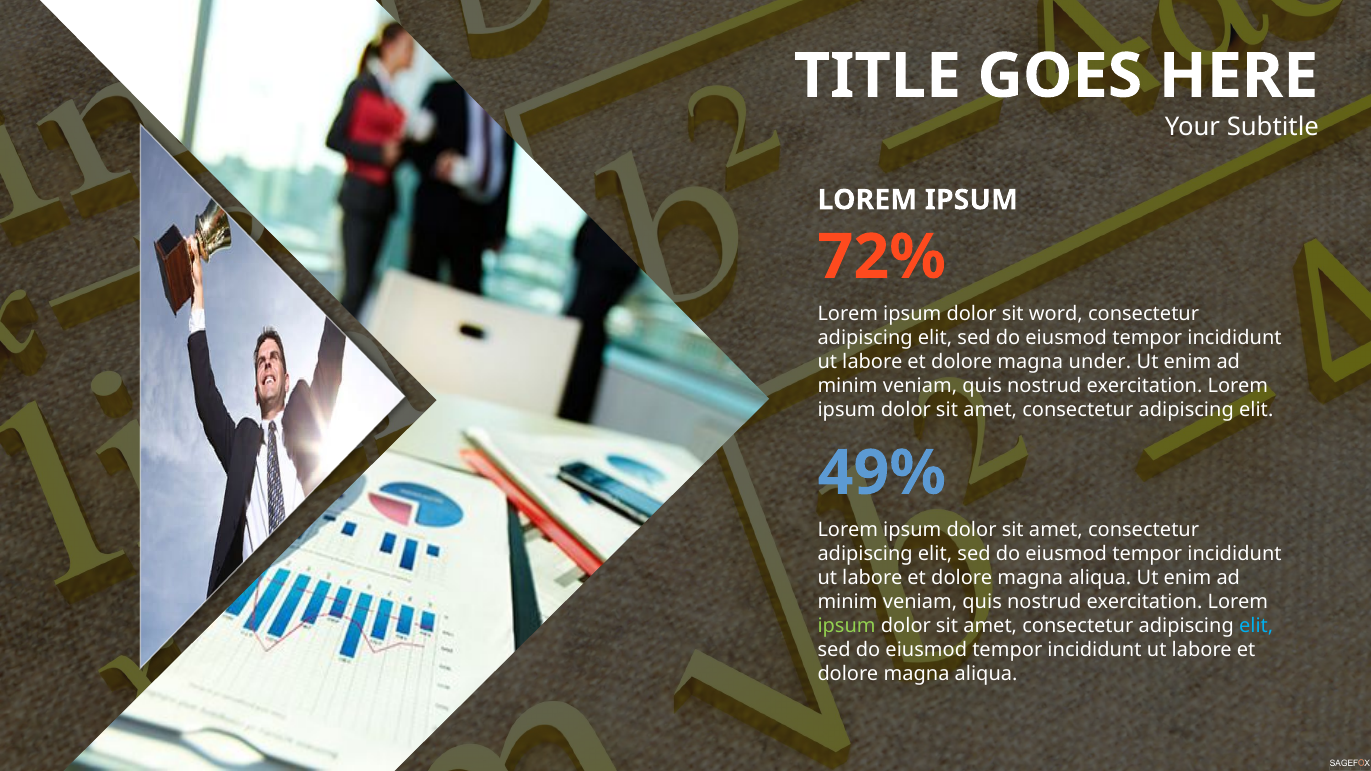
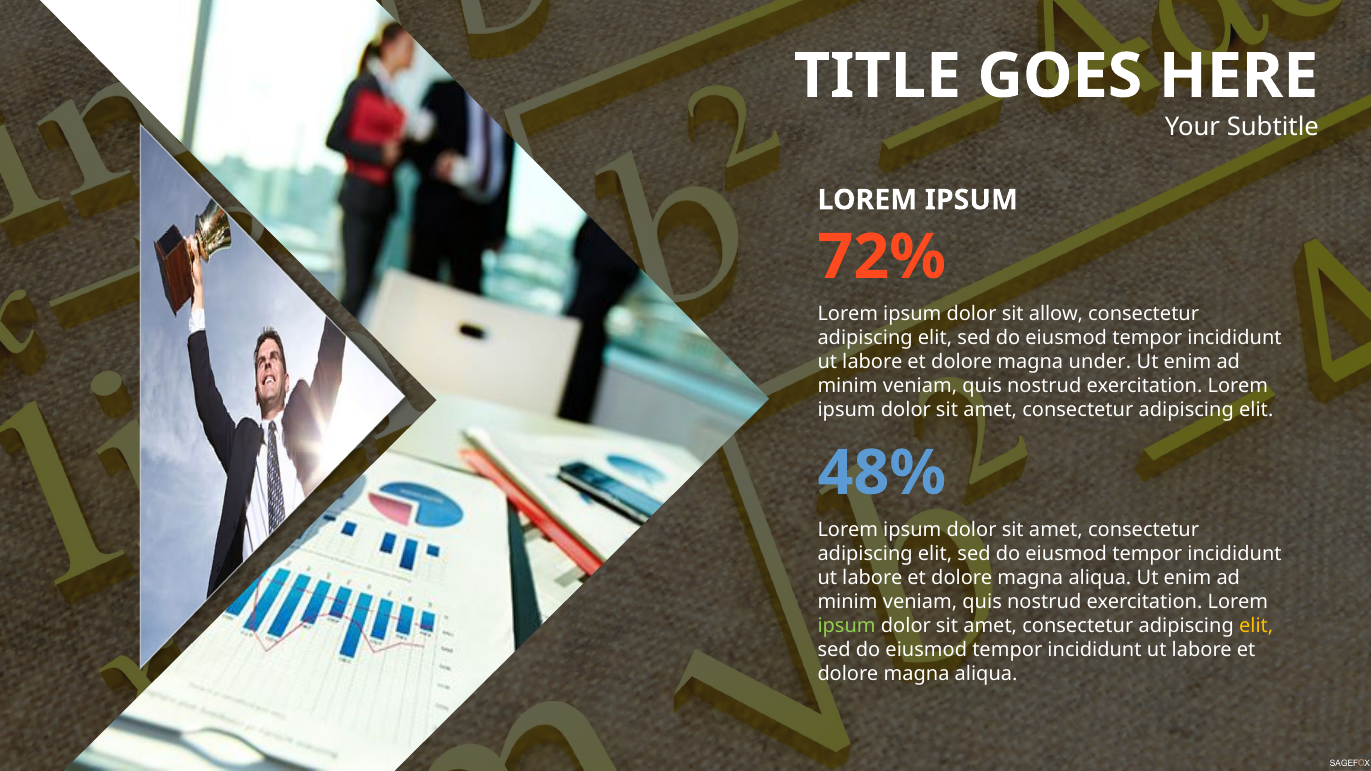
word: word -> allow (1056, 314)
49%: 49% -> 48% (882, 473)
elit colour: light blue -> yellow (1256, 626)
